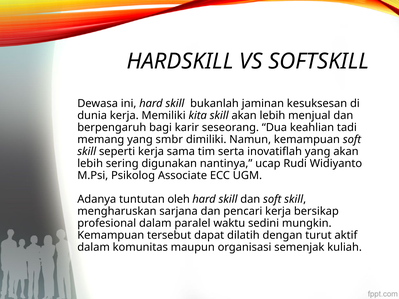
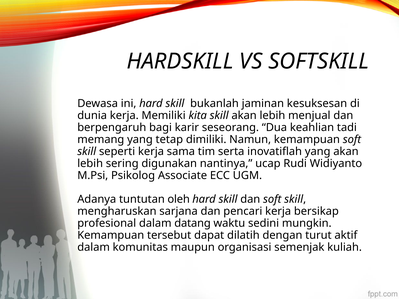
smbr: smbr -> tetap (169, 140)
paralel: paralel -> datang (193, 223)
